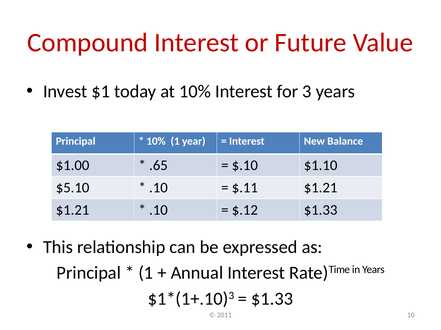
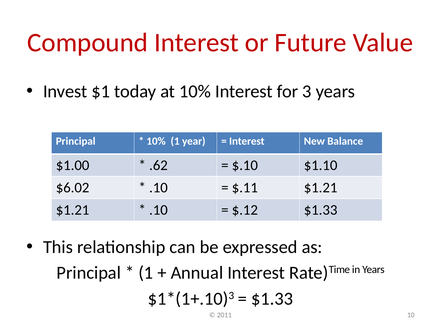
.65: .65 -> .62 (158, 166)
$5.10: $5.10 -> $6.02 (73, 188)
